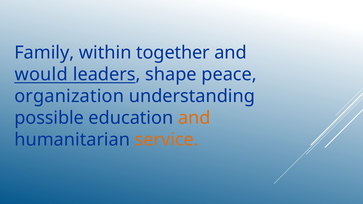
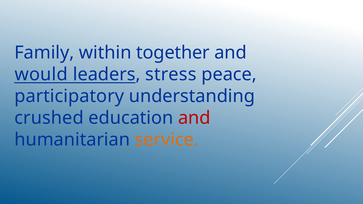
shape: shape -> stress (171, 75)
organization: organization -> participatory (69, 96)
possible: possible -> crushed (49, 118)
and colour: orange -> red (194, 118)
